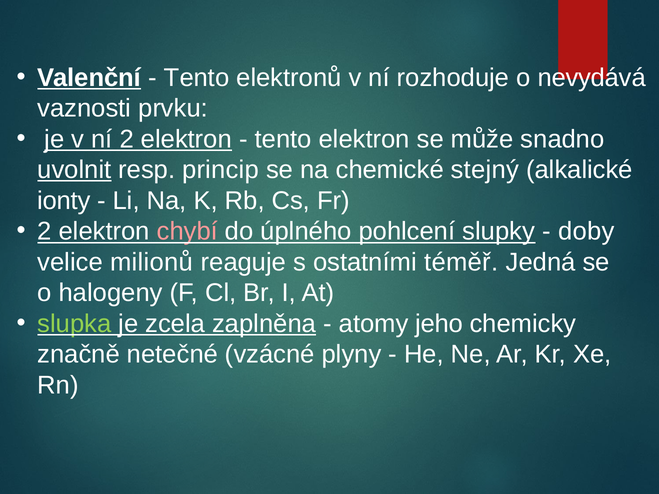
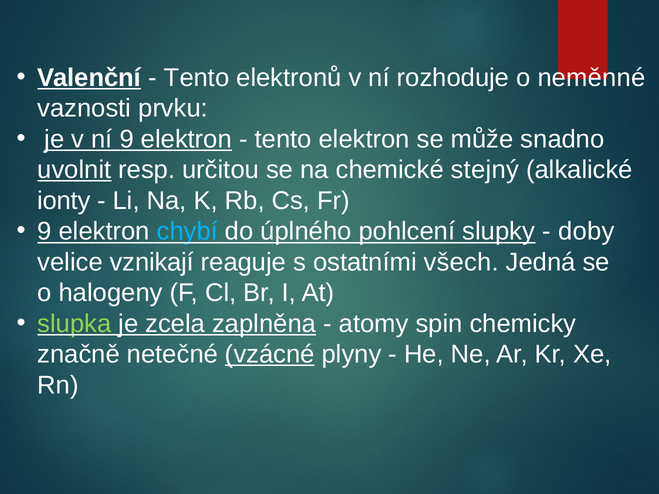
nevydává: nevydává -> neměnné (592, 78)
ní 2: 2 -> 9 (127, 139)
princip: princip -> určitou (221, 170)
2: 2 -> 9 (45, 232)
chybí colour: pink -> light blue (187, 232)
milionů: milionů -> vznikají (152, 262)
téměř: téměř -> všech (461, 262)
jeho: jeho -> spin (439, 324)
vzácné underline: none -> present (270, 355)
